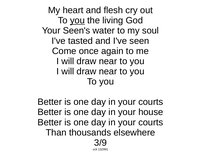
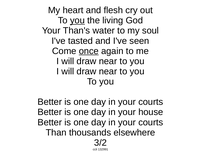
Seen's: Seen's -> Than's (76, 31)
once underline: none -> present (89, 51)
3/9: 3/9 -> 3/2 (100, 142)
